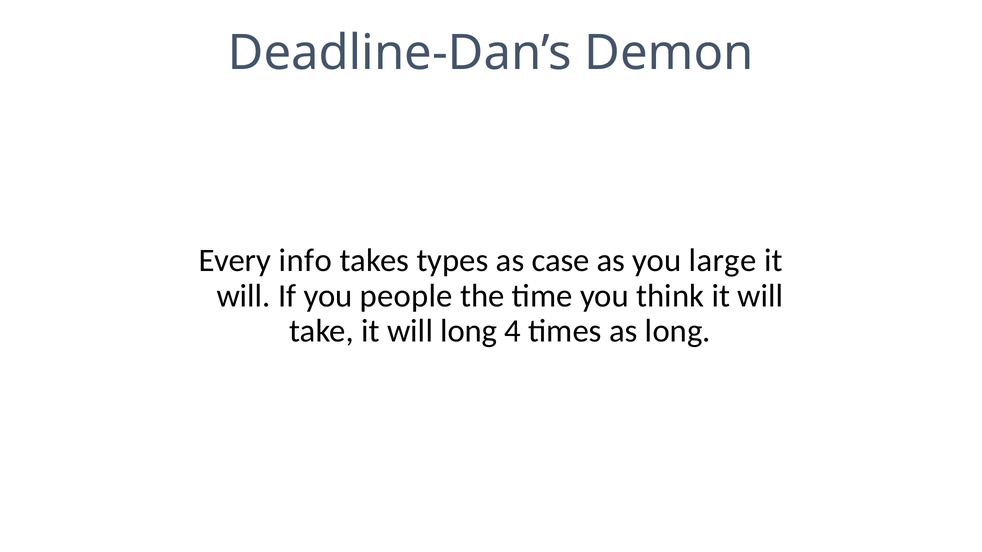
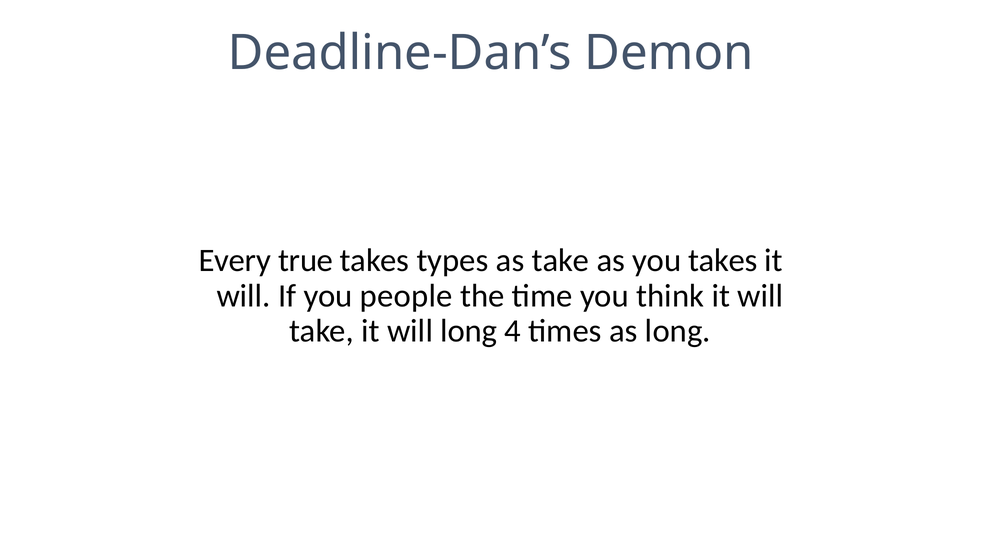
info: info -> true (306, 261)
as case: case -> take (561, 261)
you large: large -> takes (723, 261)
